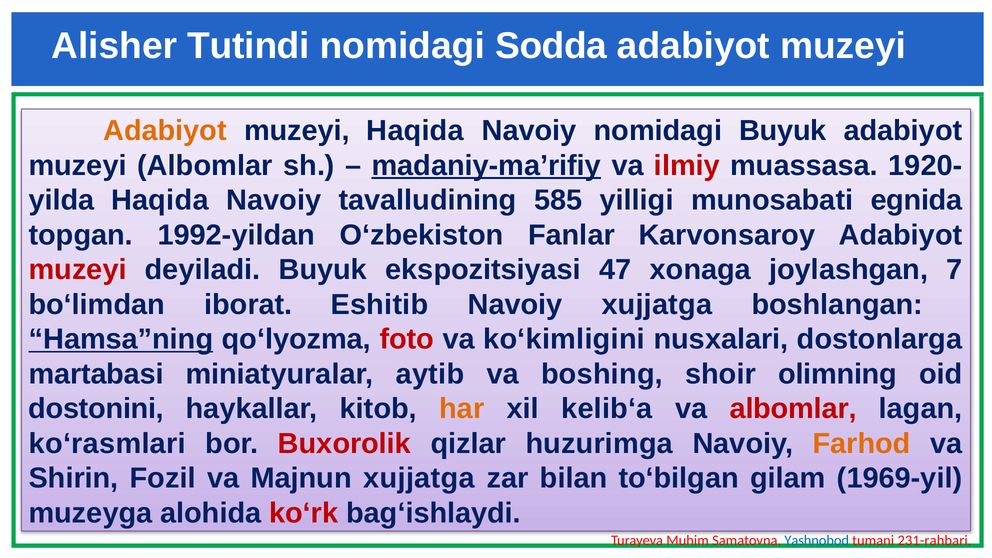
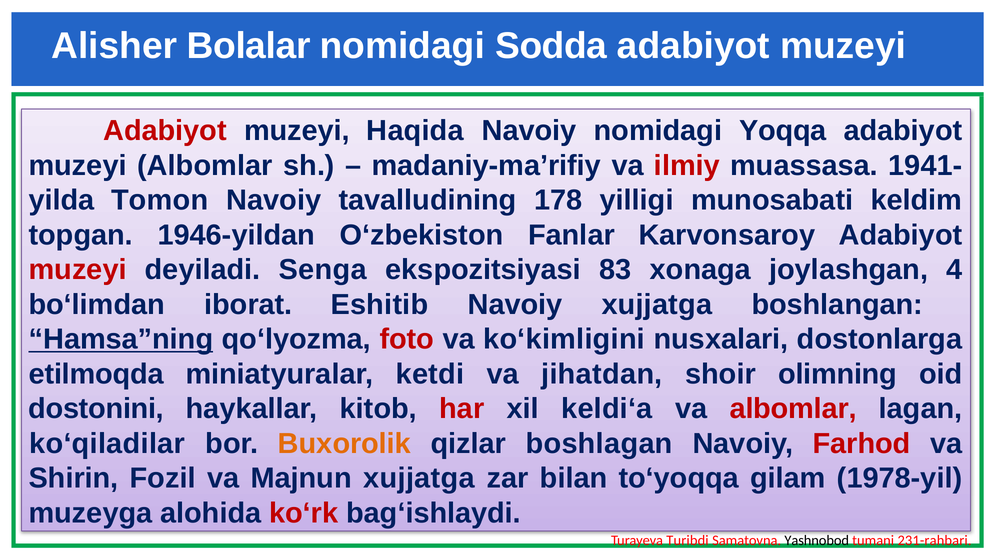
Tutindi: Tutindi -> Bolalar (249, 46)
Adabiyot colour: orange -> red (165, 131)
nomidagi Buyuk: Buyuk -> Yoqqa (783, 131)
madaniy-ma’rifiy underline: present -> none (486, 166)
1920-: 1920- -> 1941- (925, 166)
yilda Haqida: Haqida -> Tomon (160, 200)
585: 585 -> 178 (558, 200)
egnida: egnida -> keldim (916, 200)
1992-yildan: 1992-yildan -> 1946-yildan (236, 235)
deyiladi Buyuk: Buyuk -> Senga (323, 270)
47: 47 -> 83 (615, 270)
7: 7 -> 4 (954, 270)
martabasi: martabasi -> etilmoqda (96, 374)
aytib: aytib -> ketdi (430, 374)
boshing: boshing -> jihatdan (602, 374)
har colour: orange -> red (462, 409)
kelib‘a: kelib‘a -> keldi‘a (607, 409)
ko‘rasmlari: ko‘rasmlari -> ko‘qiladilar (107, 444)
Buxorolik colour: red -> orange (345, 444)
huzurimga: huzurimga -> boshlagan (599, 444)
Farhod colour: orange -> red (862, 444)
to‘bilgan: to‘bilgan -> to‘yoqqa (679, 478)
1969-yil: 1969-yil -> 1978-yil (900, 478)
Muhim: Muhim -> Turibdi (688, 541)
Yashnobod colour: blue -> black (817, 541)
